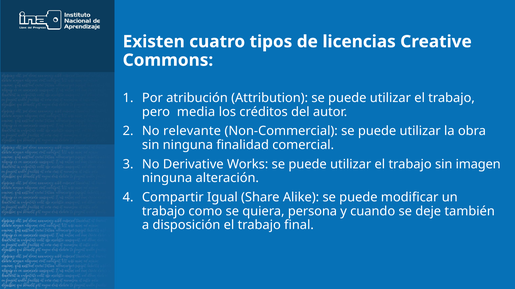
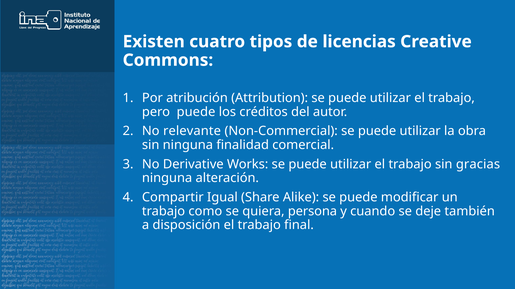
pero media: media -> puede (196, 112)
imagen: imagen -> gracias (478, 165)
